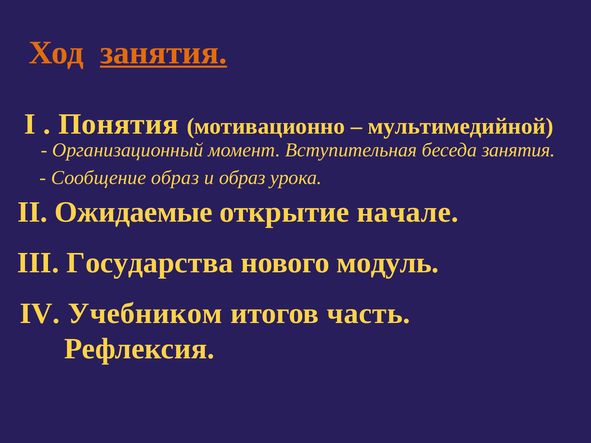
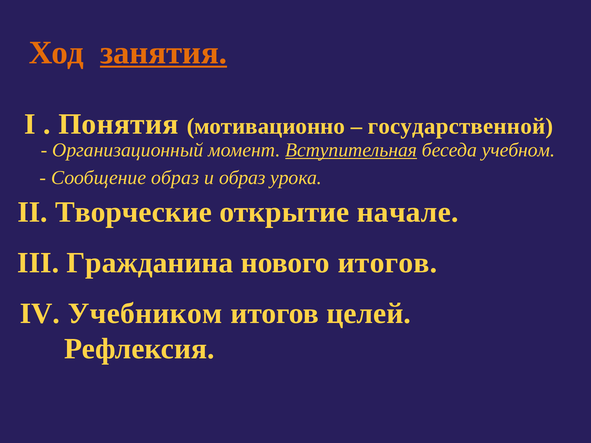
мультимедийной: мультимедийной -> государственной (461, 126)
Вступительная underline: none -> present (351, 150)
беседа занятия: занятия -> учебном (518, 150)
Ожидаемые: Ожидаемые -> Творческие (134, 212)
Государства: Государства -> Гражданина (150, 263)
нового модуль: модуль -> итогов (387, 263)
часть: часть -> целей (369, 314)
